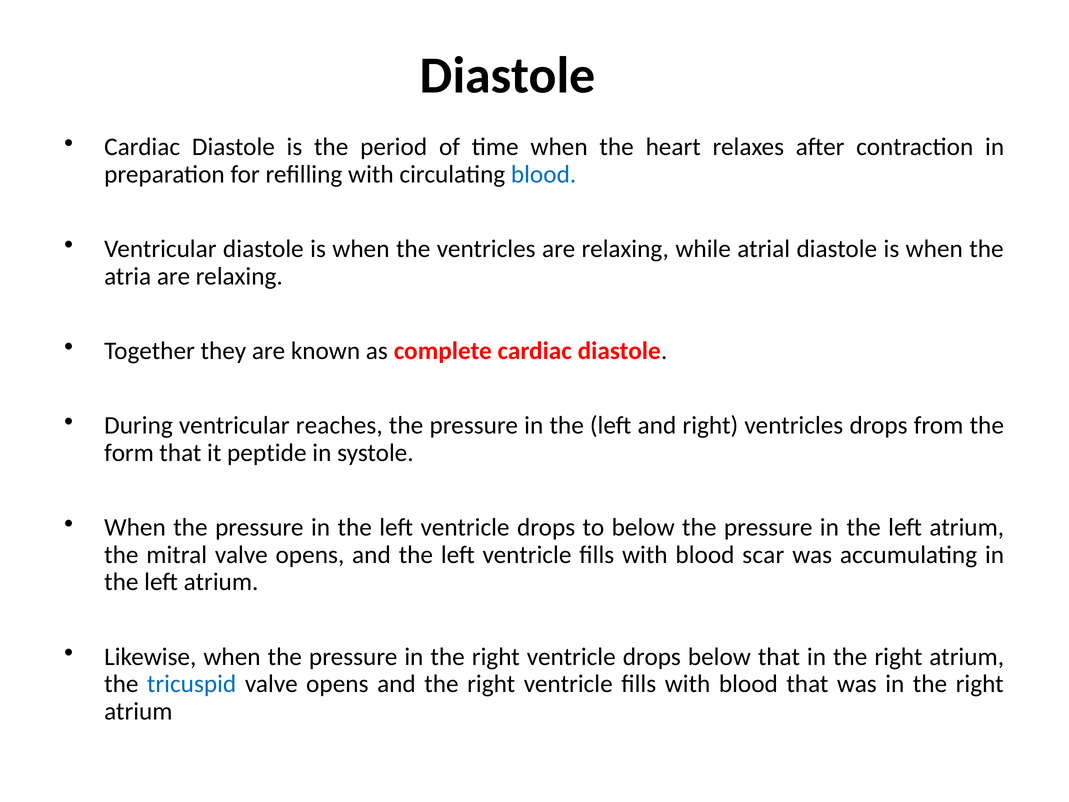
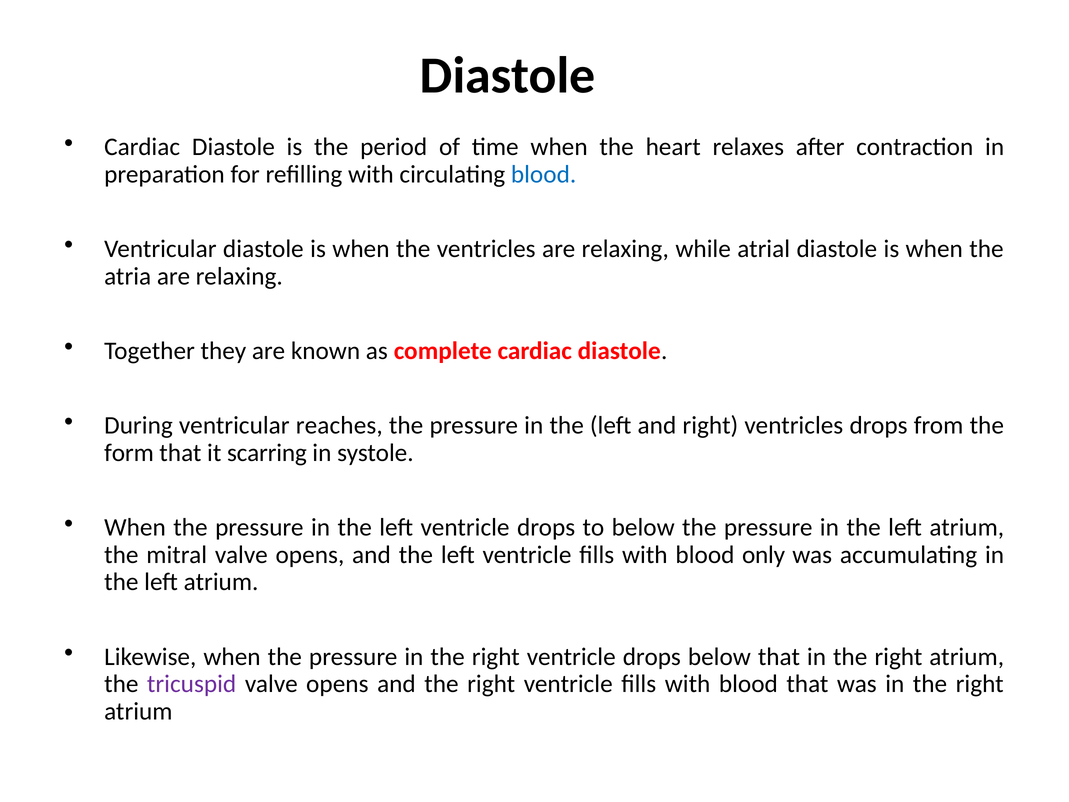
peptide: peptide -> scarring (267, 453)
scar: scar -> only (764, 555)
tricuspid colour: blue -> purple (192, 684)
